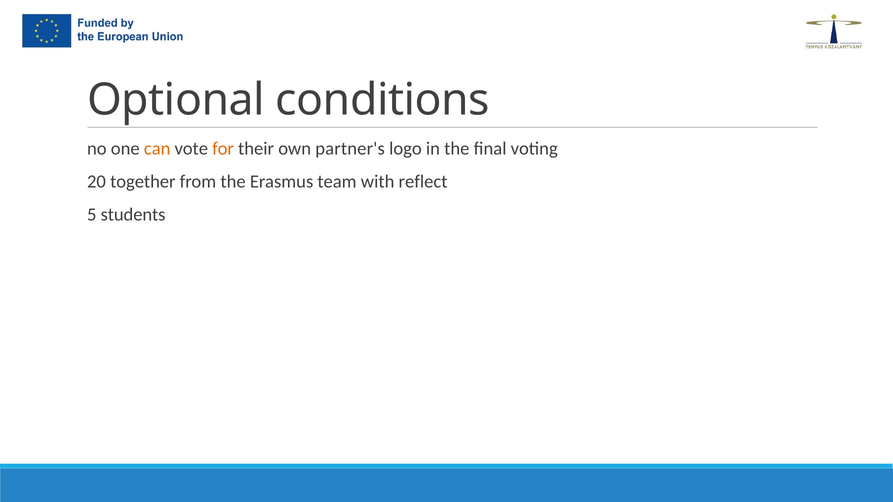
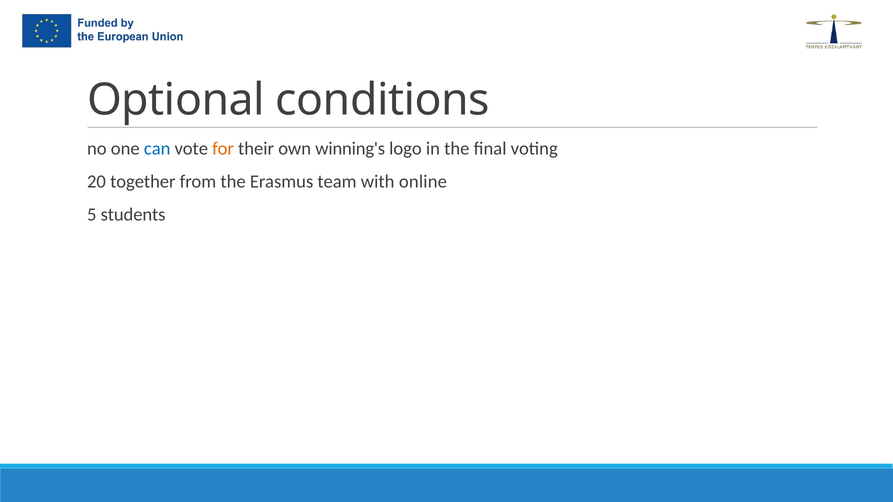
can colour: orange -> blue (157, 148)
partner's: partner's -> winning's (350, 148)
reflect: reflect -> online (423, 182)
